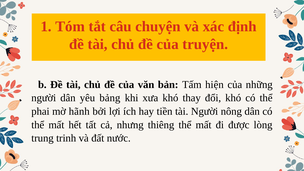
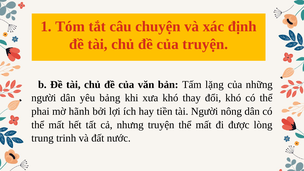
hiện: hiện -> lặng (214, 85)
nhưng thiêng: thiêng -> truyện (161, 125)
